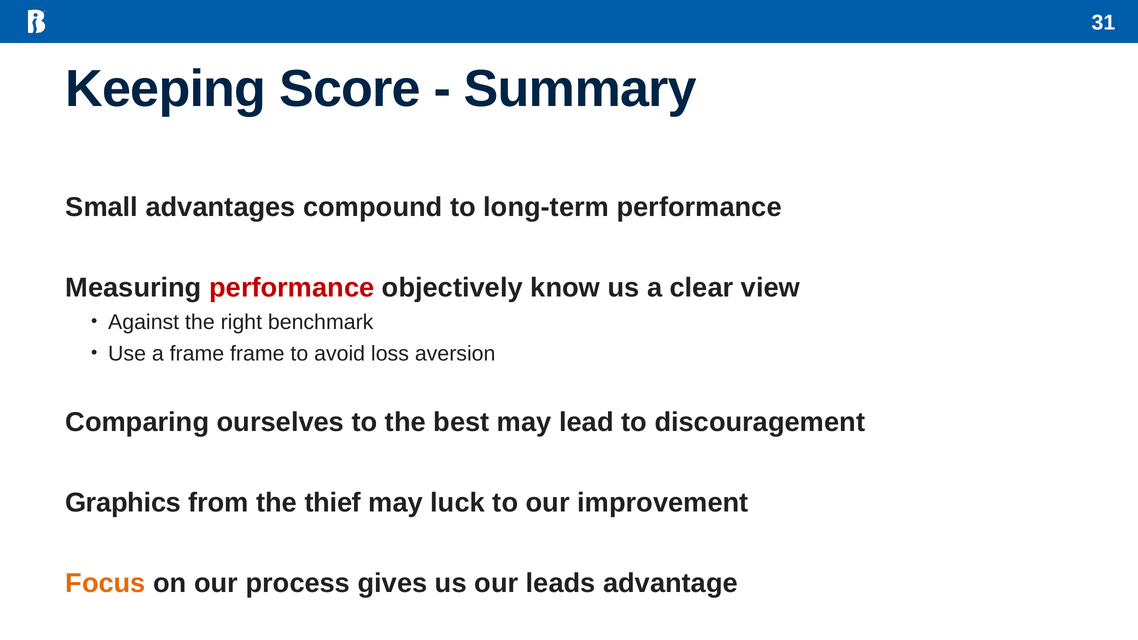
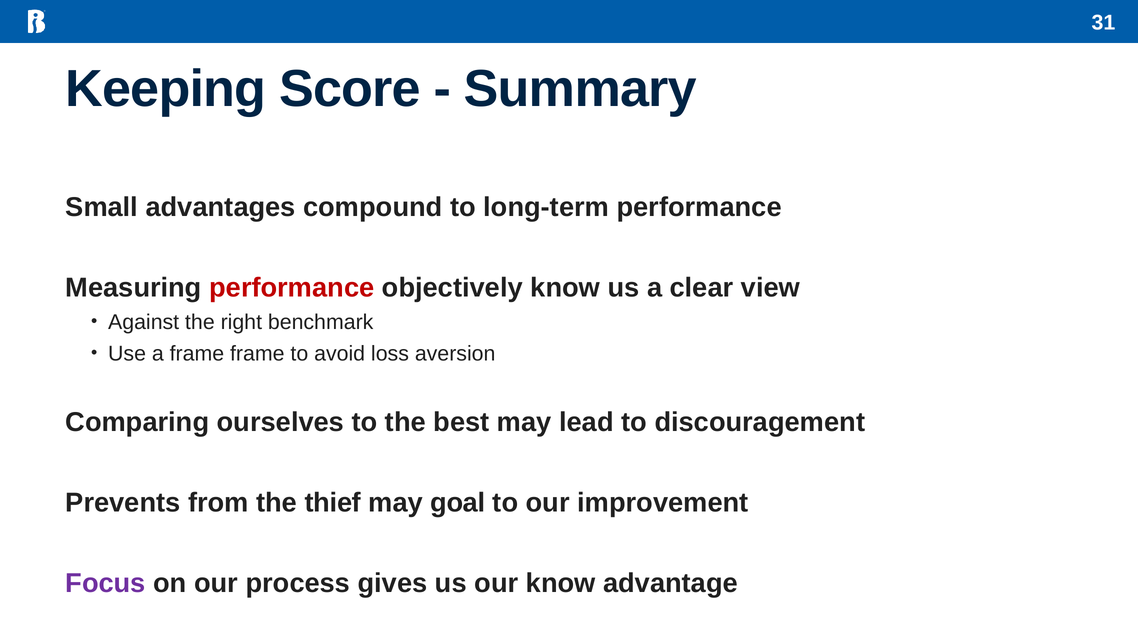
Graphics: Graphics -> Prevents (123, 503)
luck: luck -> goal (458, 503)
Focus colour: orange -> purple (106, 583)
our leads: leads -> know (561, 583)
